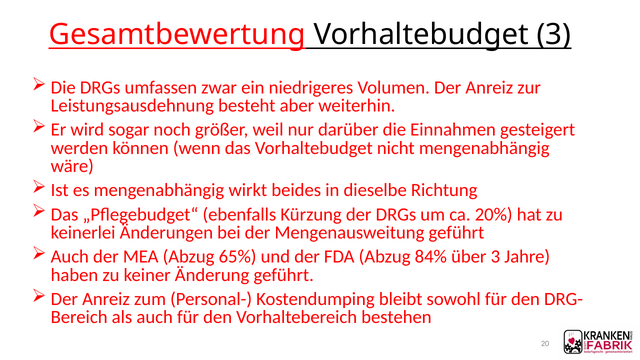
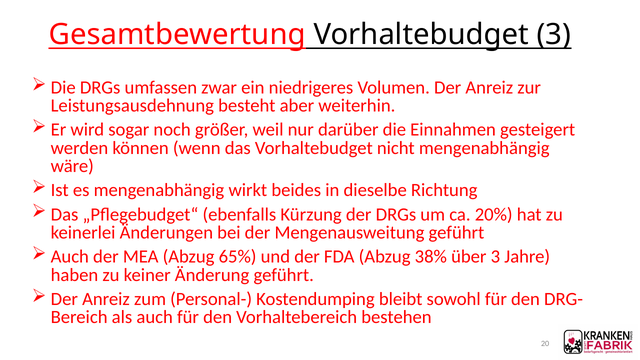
84%: 84% -> 38% (431, 257)
